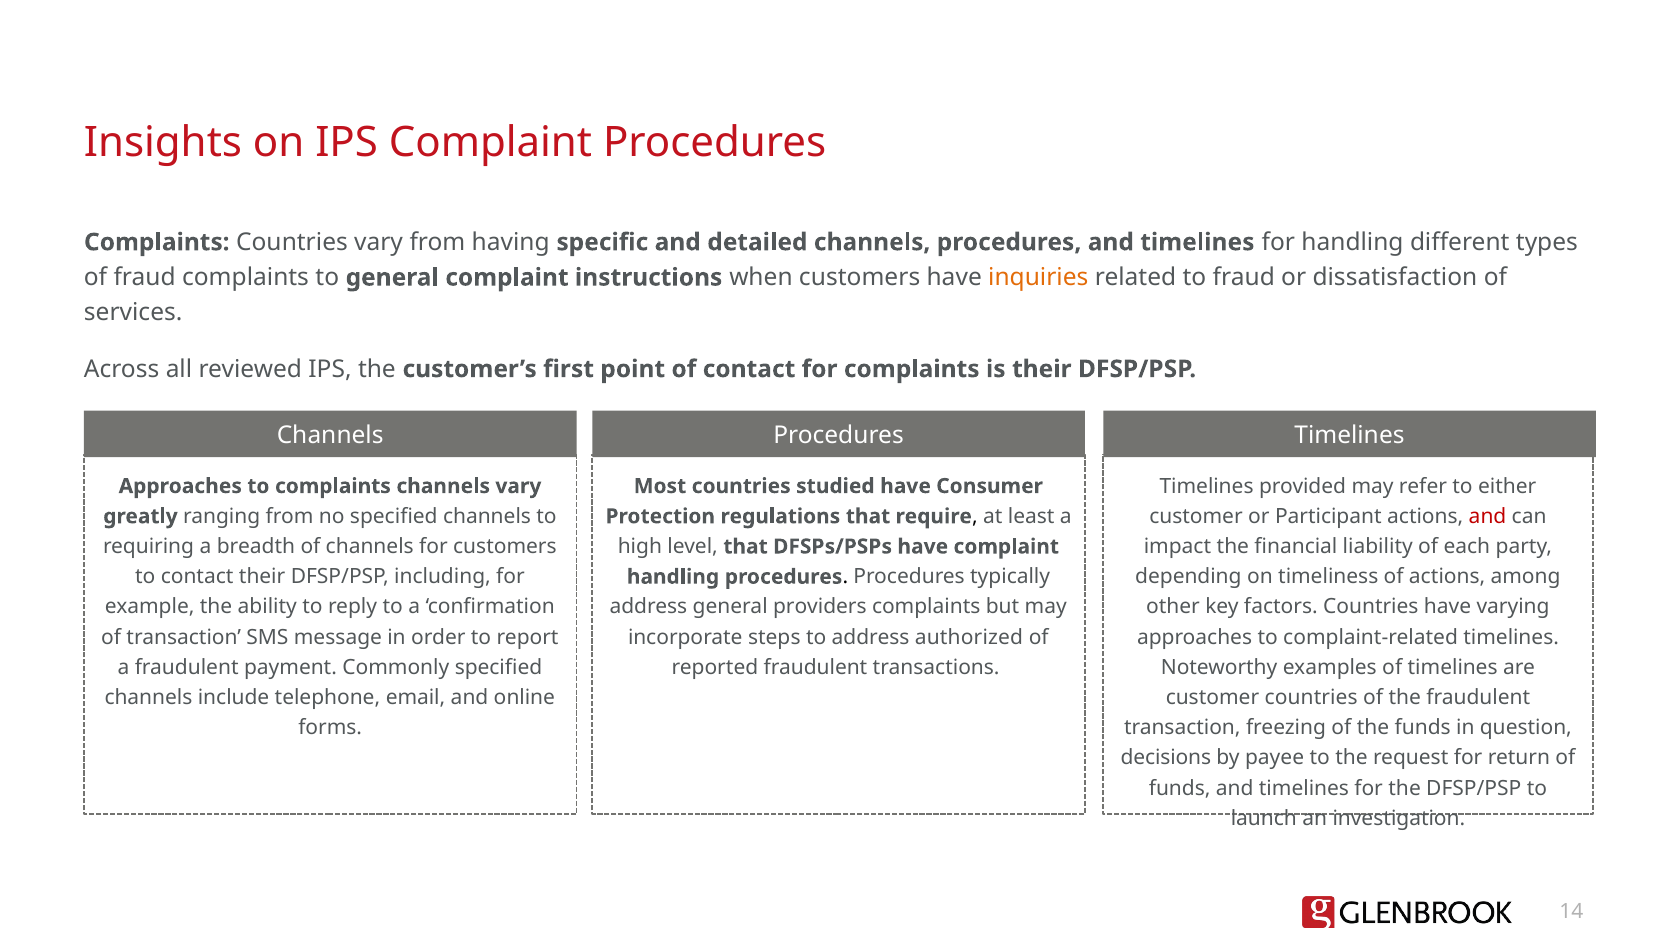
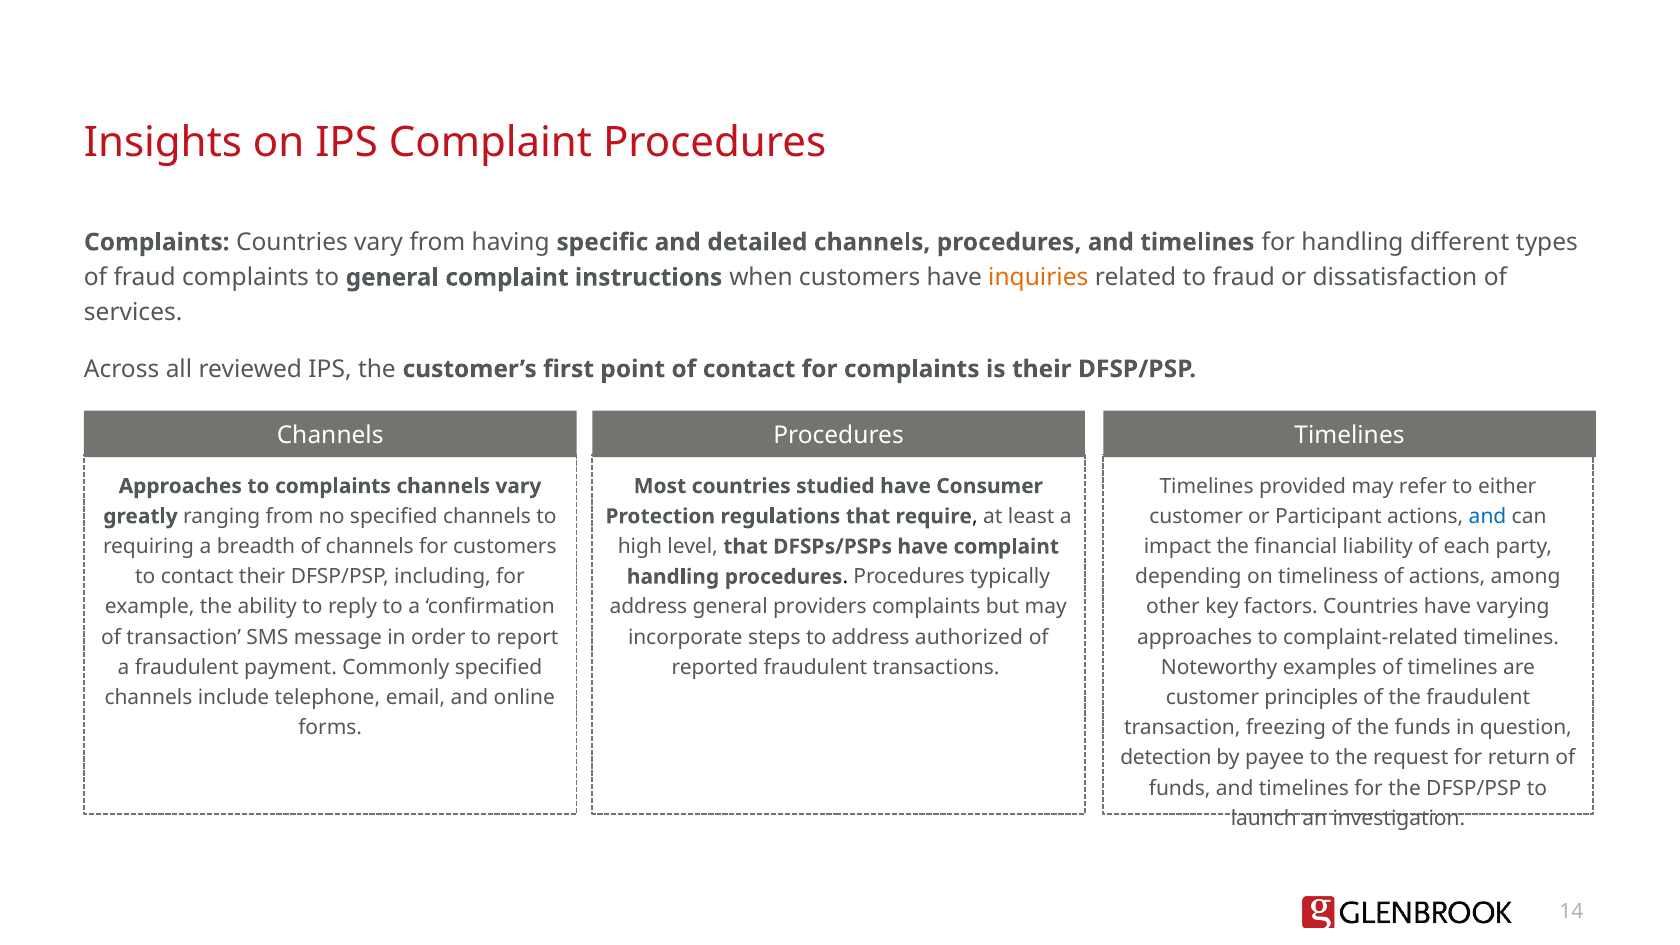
and colour: red -> blue (1488, 516)
customer countries: countries -> principles (1311, 698)
decisions: decisions -> detection (1166, 758)
